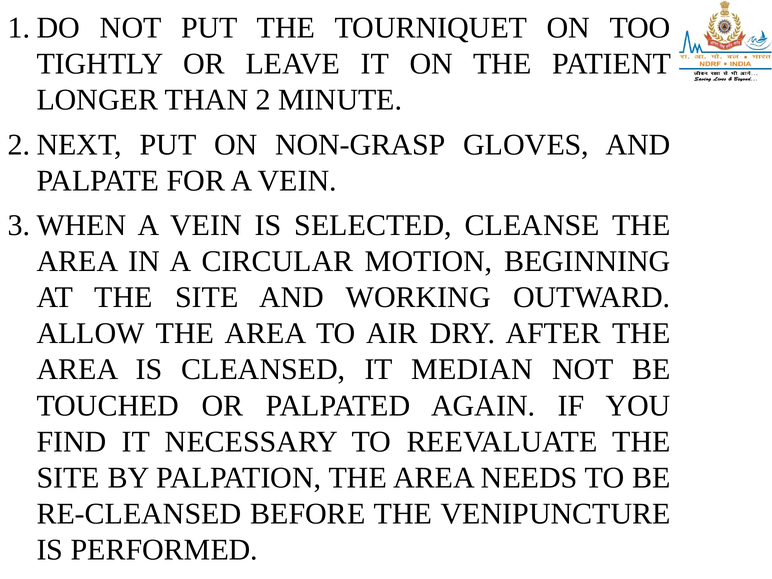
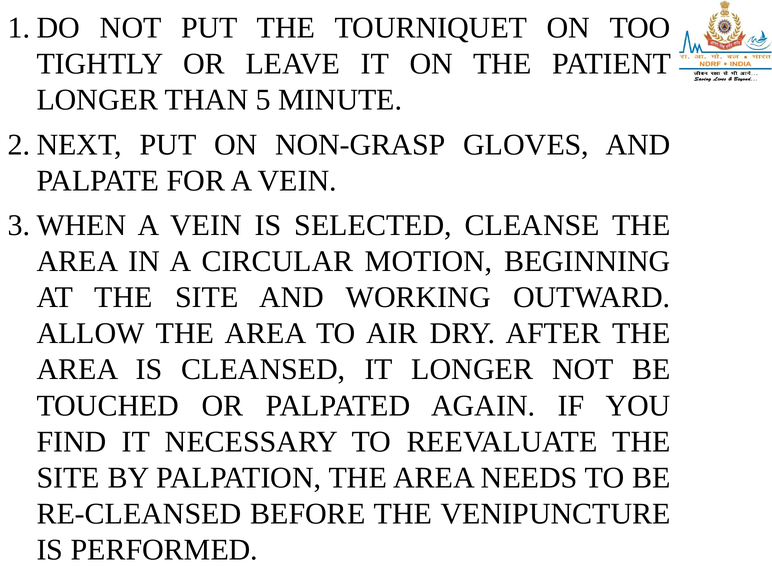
2: 2 -> 5 (263, 100)
IT MEDIAN: MEDIAN -> LONGER (472, 370)
